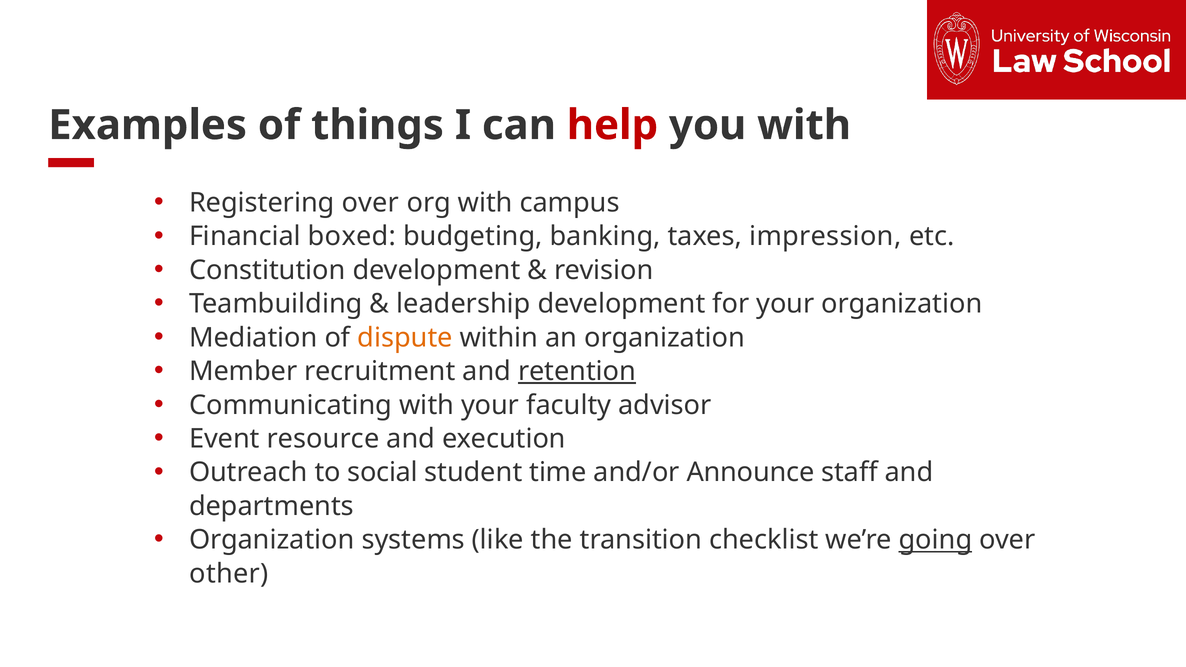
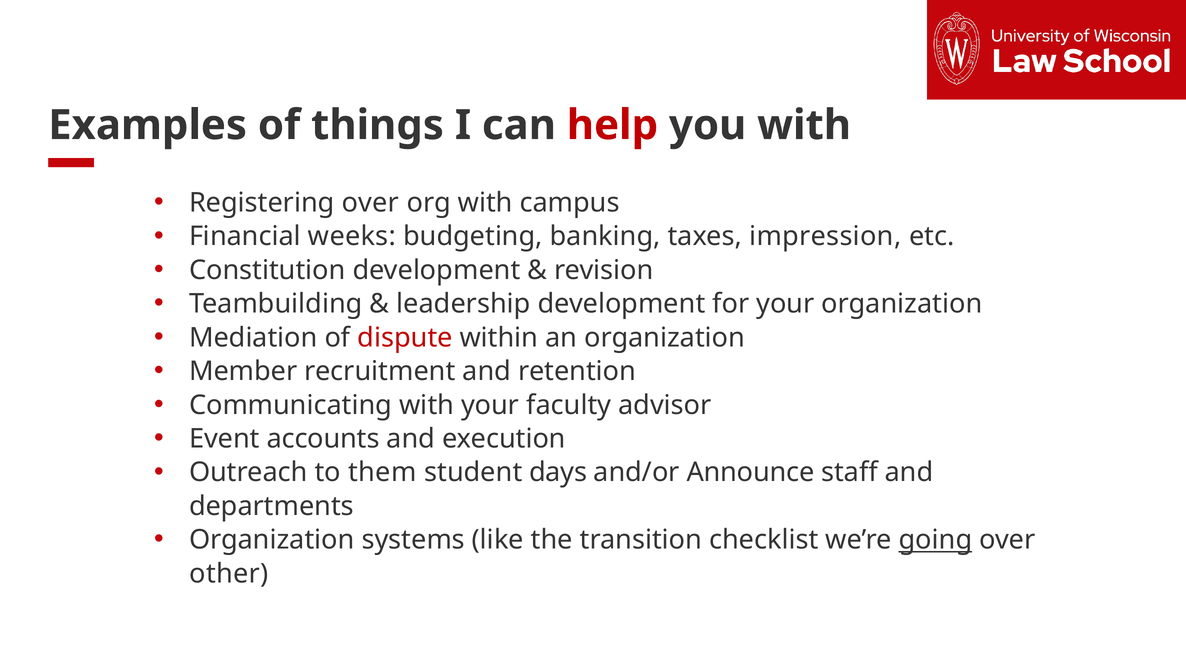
boxed: boxed -> weeks (352, 237)
dispute colour: orange -> red (405, 338)
retention underline: present -> none (577, 371)
resource: resource -> accounts (323, 439)
social: social -> them (382, 473)
time: time -> days (558, 473)
